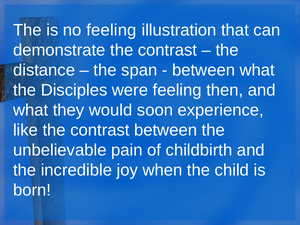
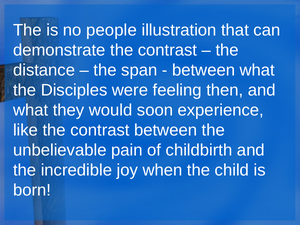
no feeling: feeling -> people (111, 30)
